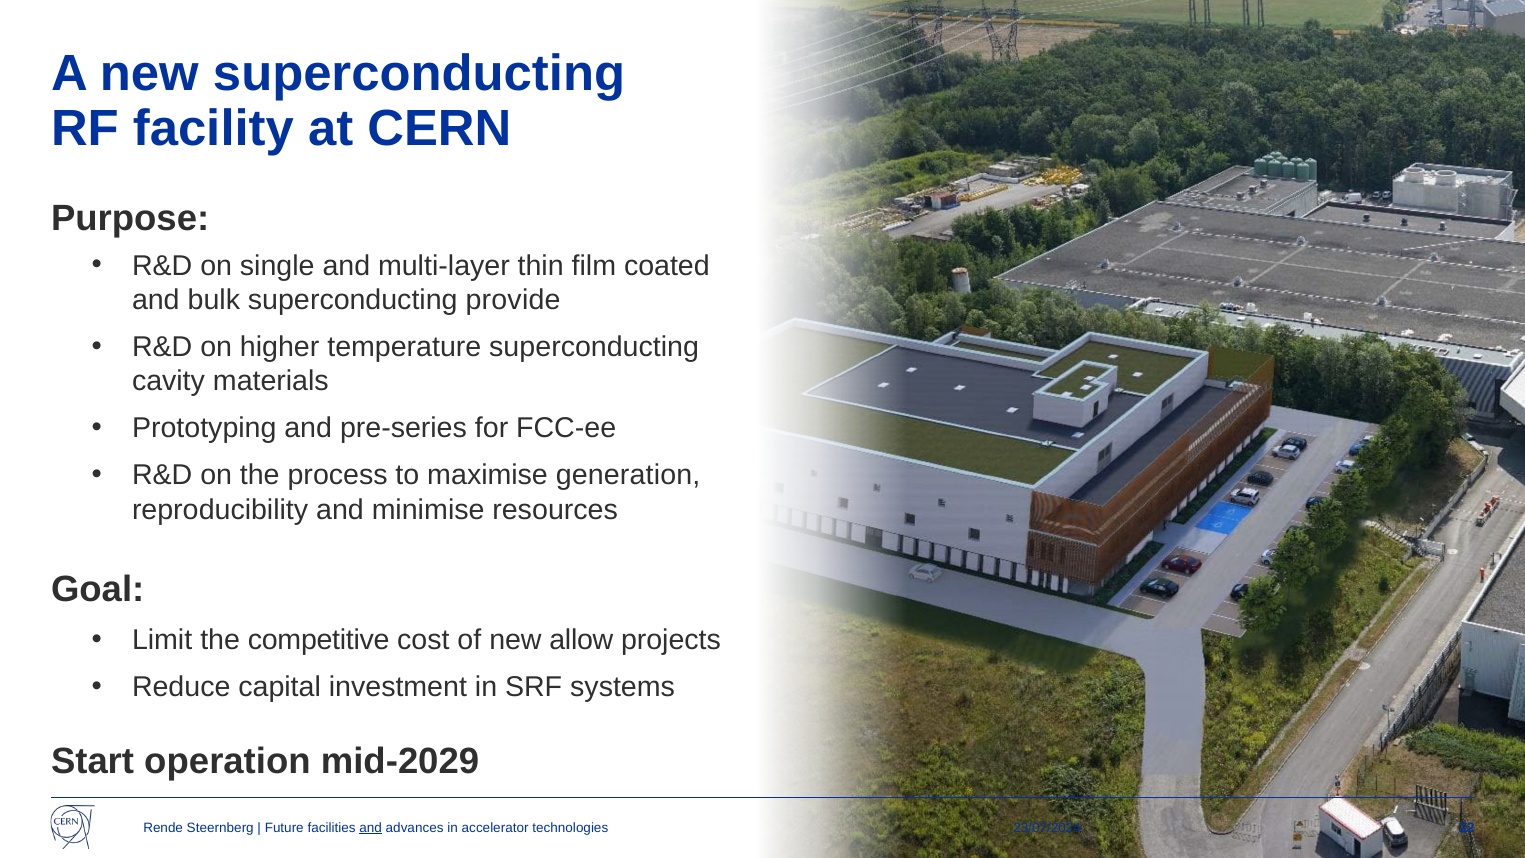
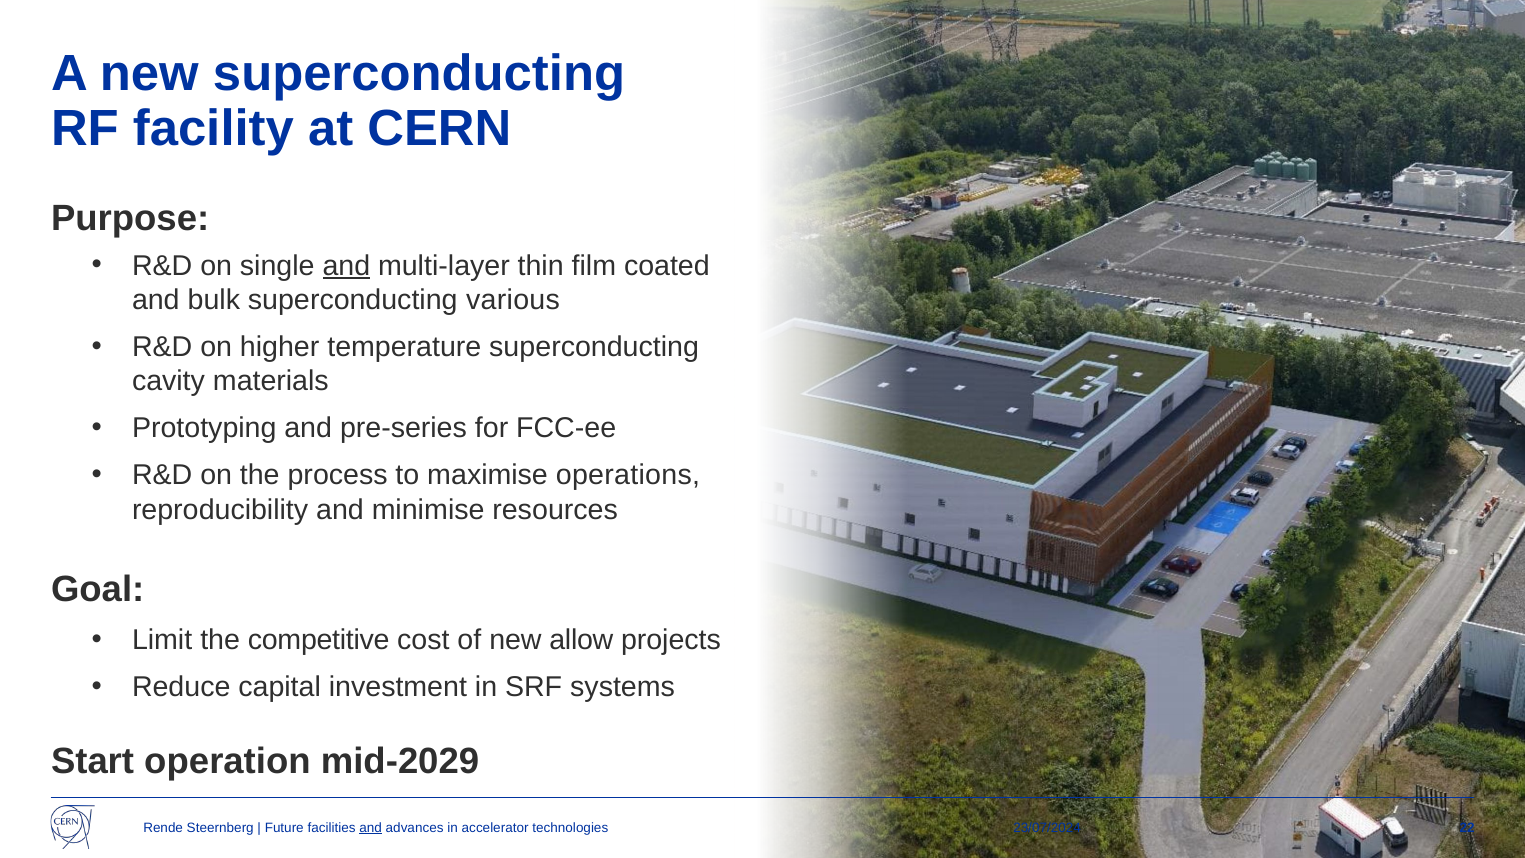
and underline: none -> present (346, 266)
provide: provide -> various (513, 300)
generation: generation -> operations (628, 475)
